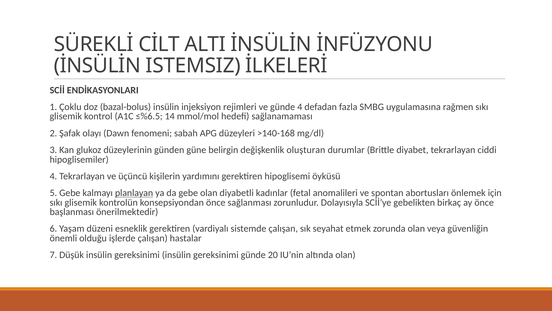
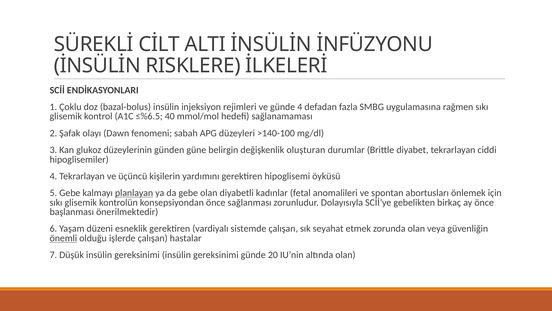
ISTEMSIZ: ISTEMSIZ -> RISKLERE (193, 66)
14: 14 -> 40 (170, 116)
>140-168: >140-168 -> >140-100 (276, 133)
önemli underline: none -> present (63, 238)
